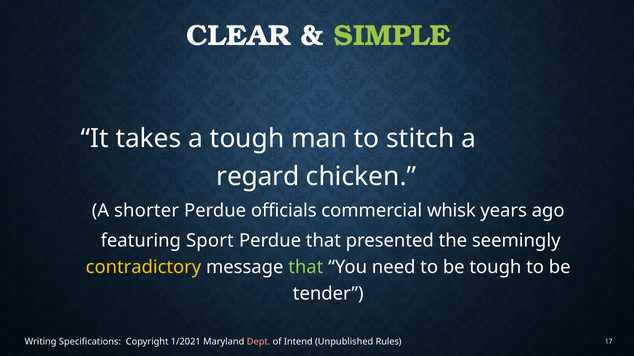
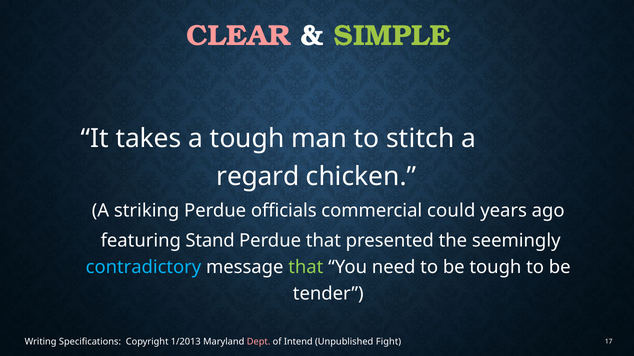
CLEAR colour: white -> pink (239, 36)
shorter: shorter -> striking (147, 211)
whisk: whisk -> could (451, 211)
Sport: Sport -> Stand (210, 241)
contradictory colour: yellow -> light blue (143, 267)
1/2021: 1/2021 -> 1/2013 (186, 342)
Rules: Rules -> Fight (389, 342)
